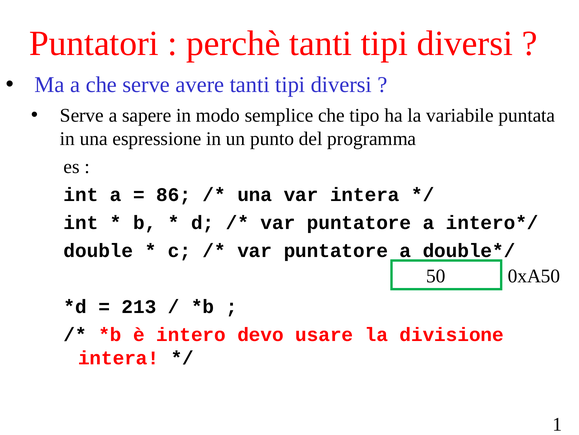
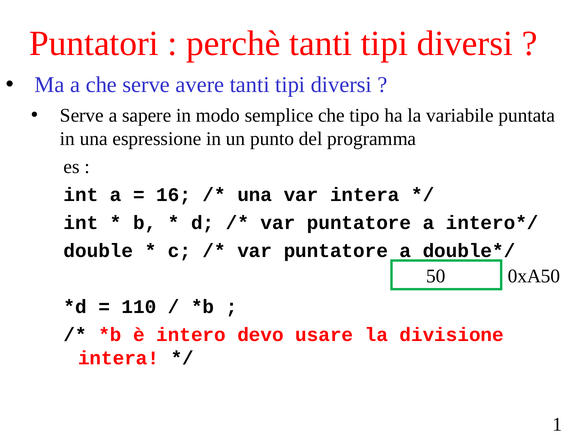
86: 86 -> 16 (174, 194)
213: 213 -> 110 (139, 306)
